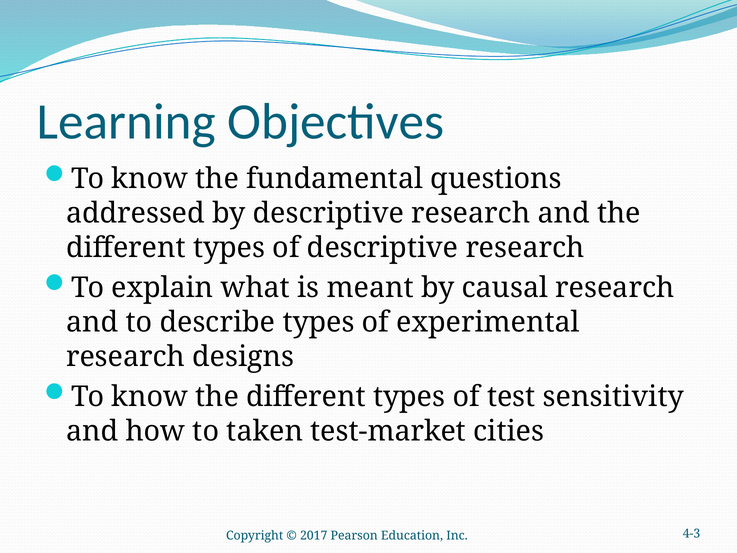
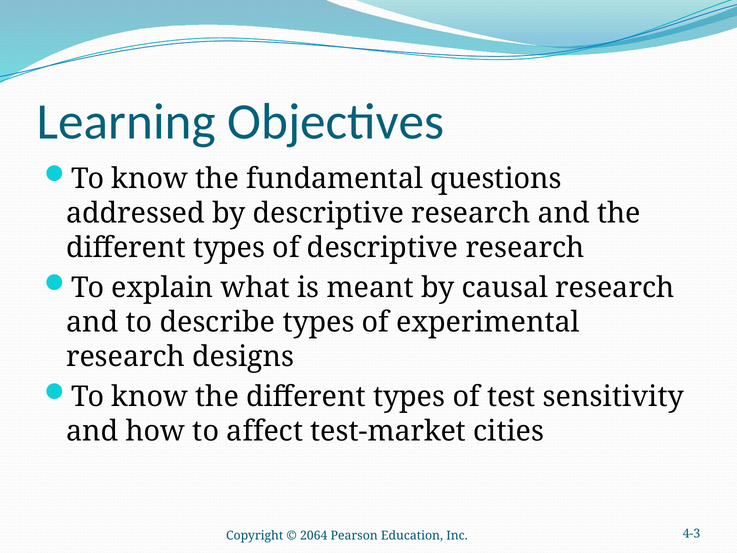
taken: taken -> affect (265, 431)
2017: 2017 -> 2064 (314, 535)
